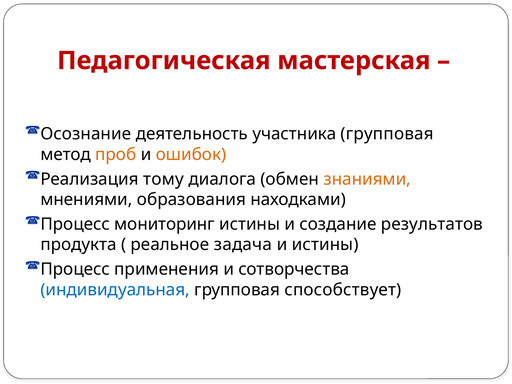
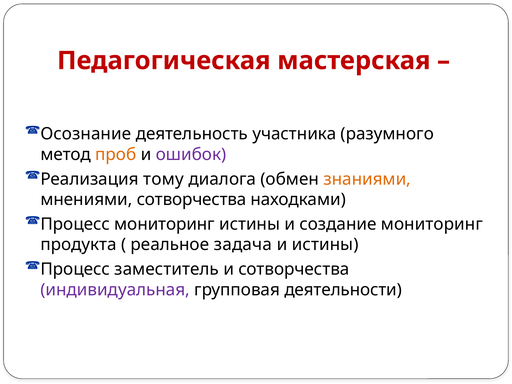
участника групповая: групповая -> разумного (387, 134)
ошибок colour: orange -> purple (191, 154)
мнениями образования: образования -> сотворчества (192, 200)
создание результатов: результатов -> мониторинг (432, 224)
применения: применения -> заместитель (167, 269)
индивидуальная colour: blue -> purple (115, 290)
способствует: способствует -> деятельности (343, 290)
